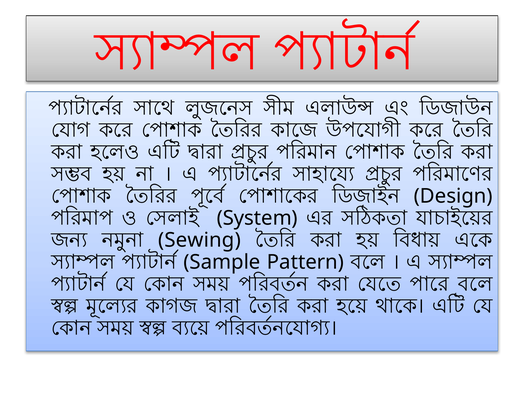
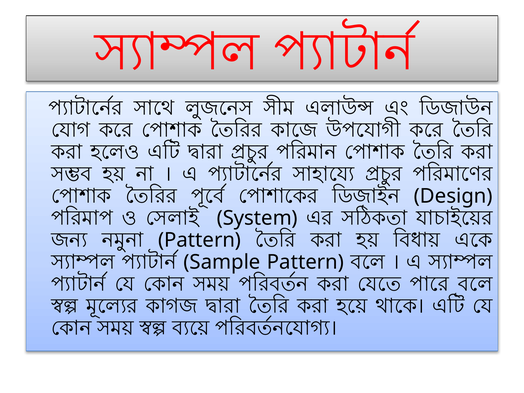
Sewing: Sewing -> Pattern (200, 240)
